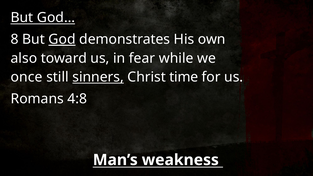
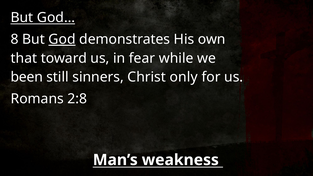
also: also -> that (24, 58)
once: once -> been (27, 77)
sinners underline: present -> none (98, 77)
time: time -> only (184, 77)
4:8: 4:8 -> 2:8 (77, 99)
